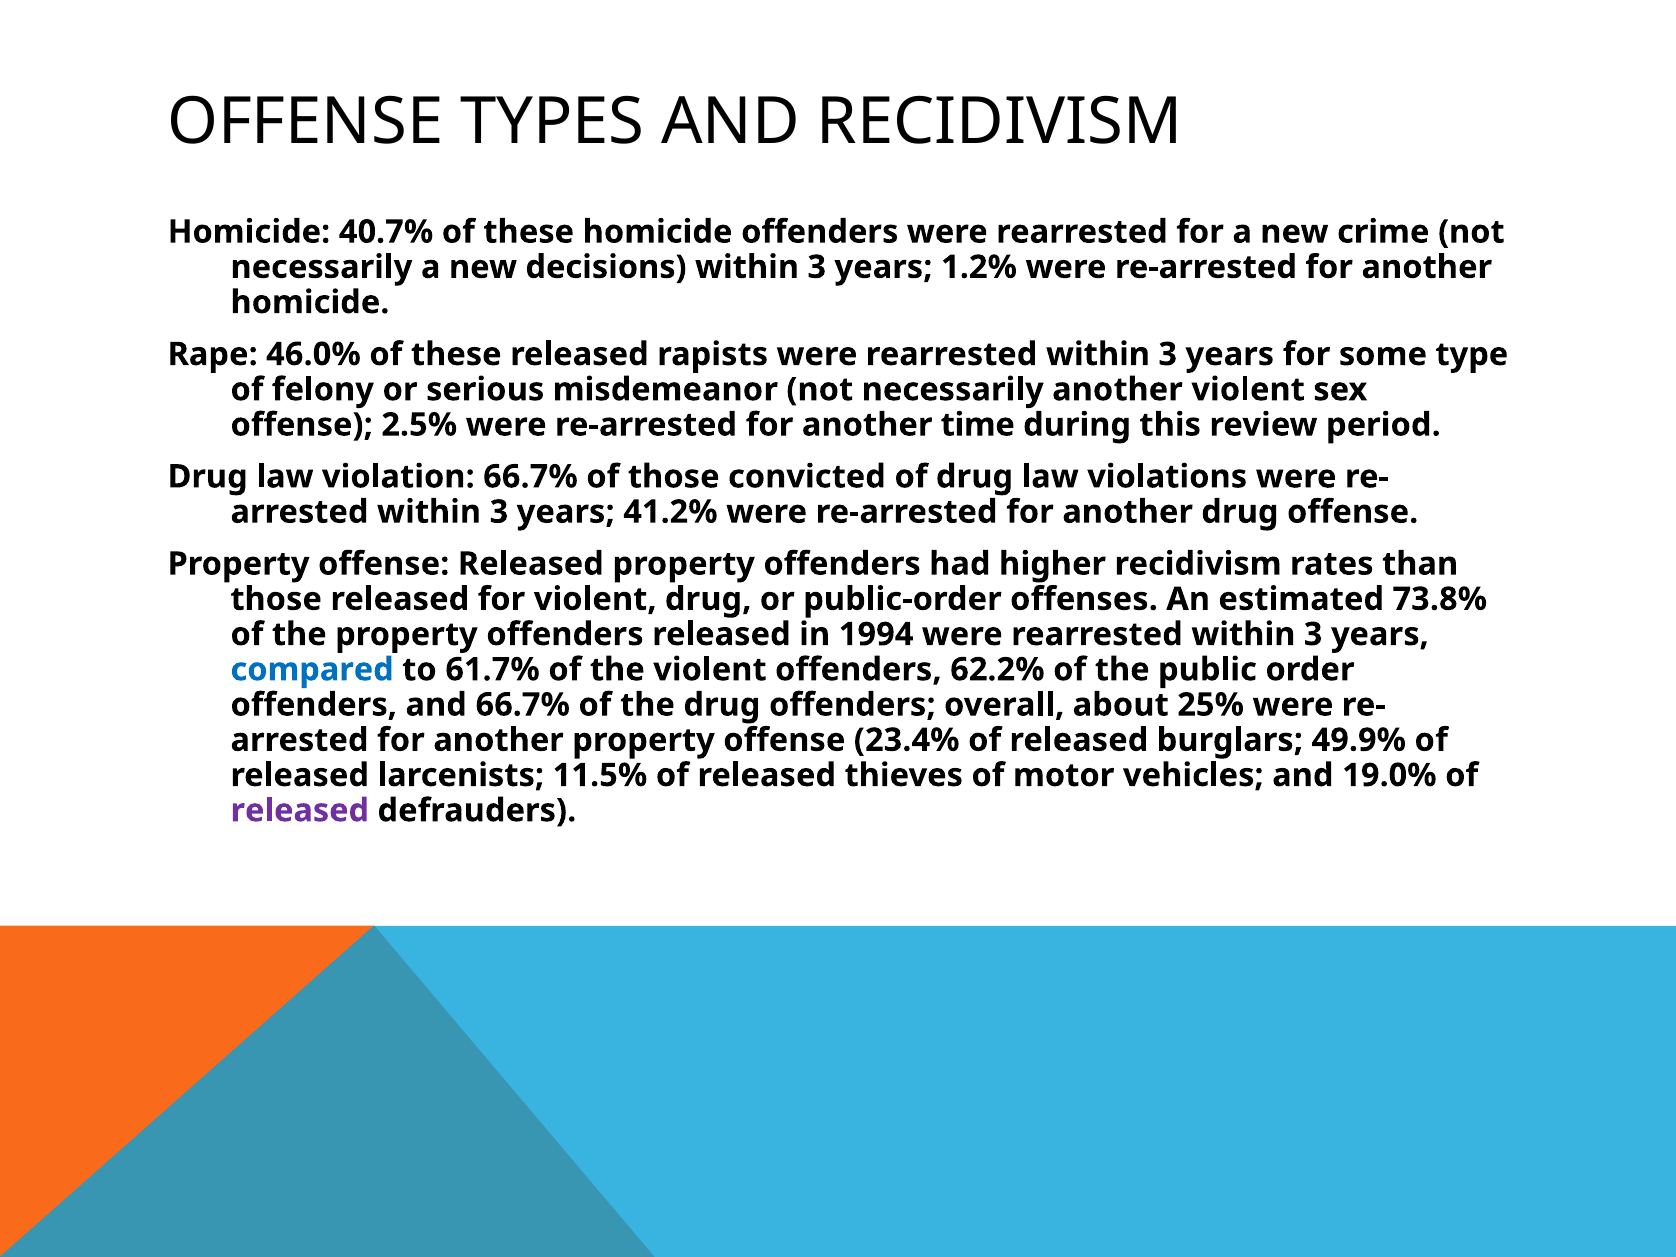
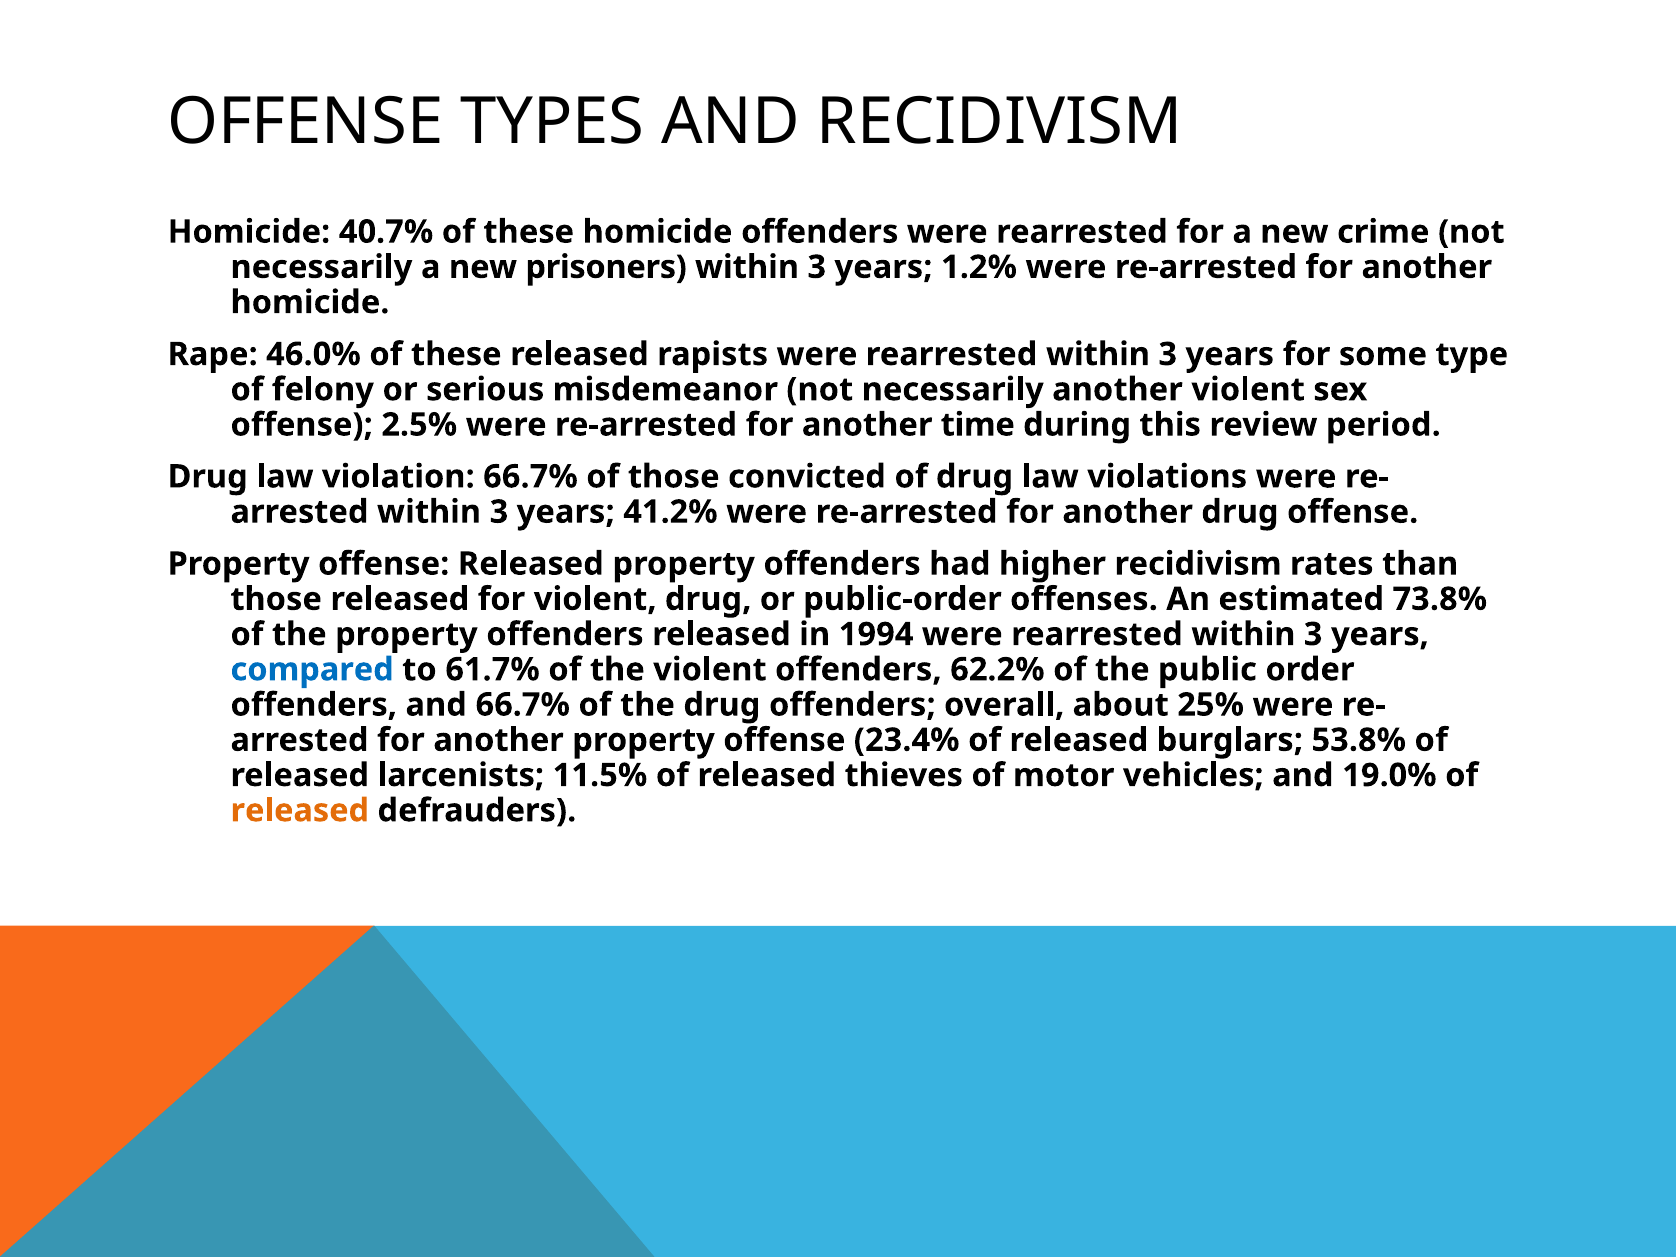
decisions: decisions -> prisoners (606, 267)
49.9%: 49.9% -> 53.8% (1359, 740)
released colour: purple -> orange (300, 811)
